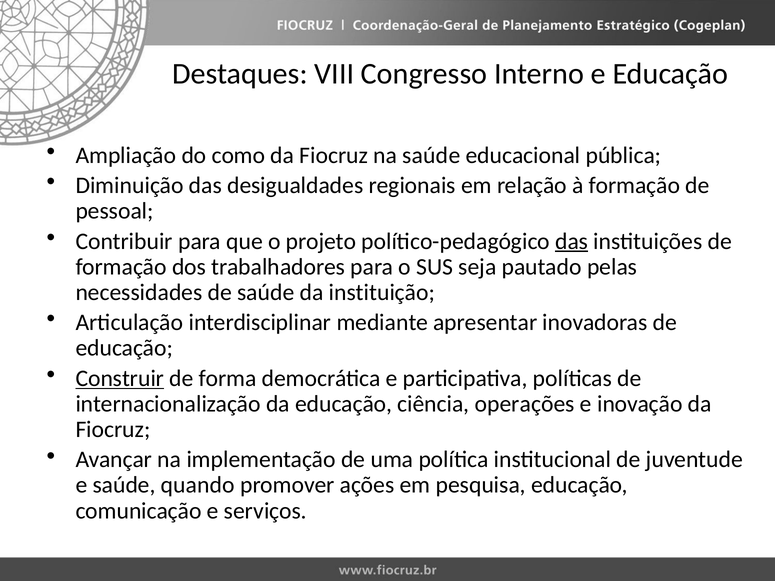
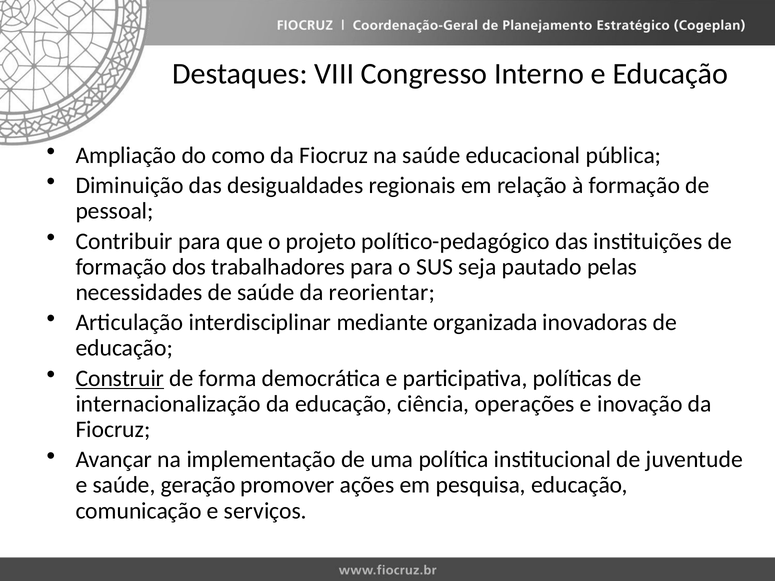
das underline: present -> none (572, 241)
instituição: instituição -> reorientar (382, 292)
apresentar: apresentar -> organizada (485, 323)
quando: quando -> geração (198, 485)
